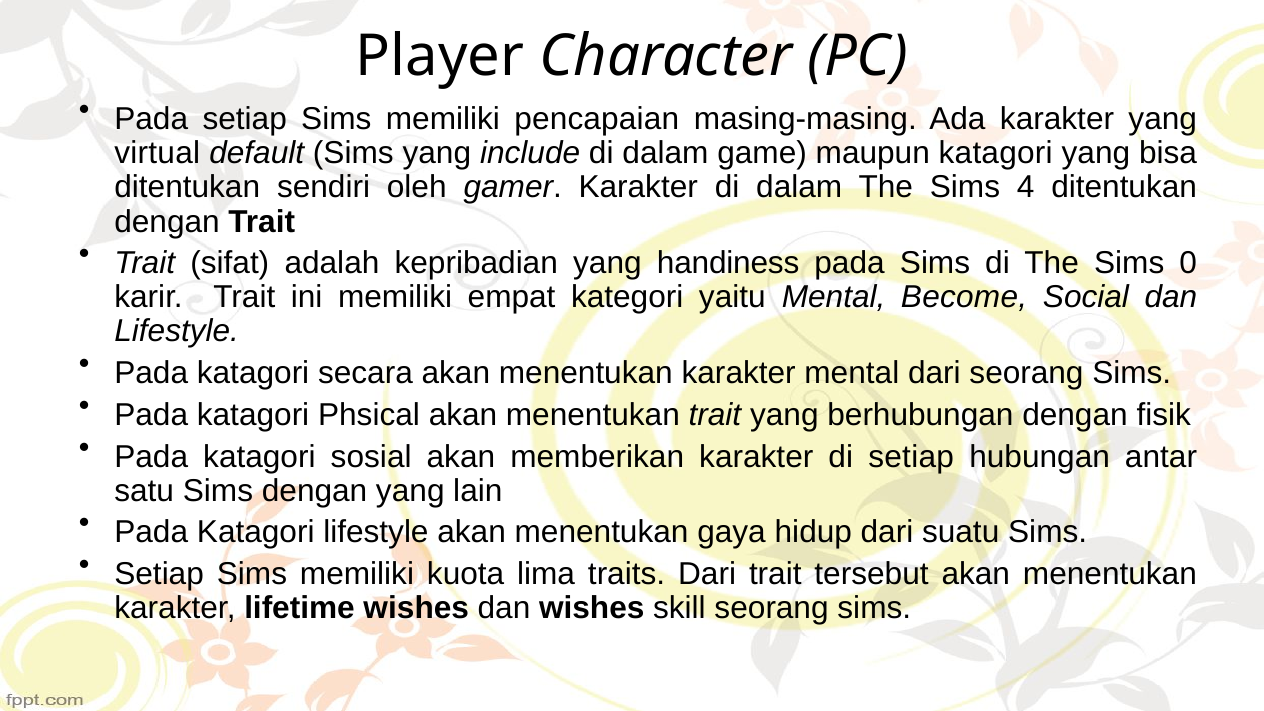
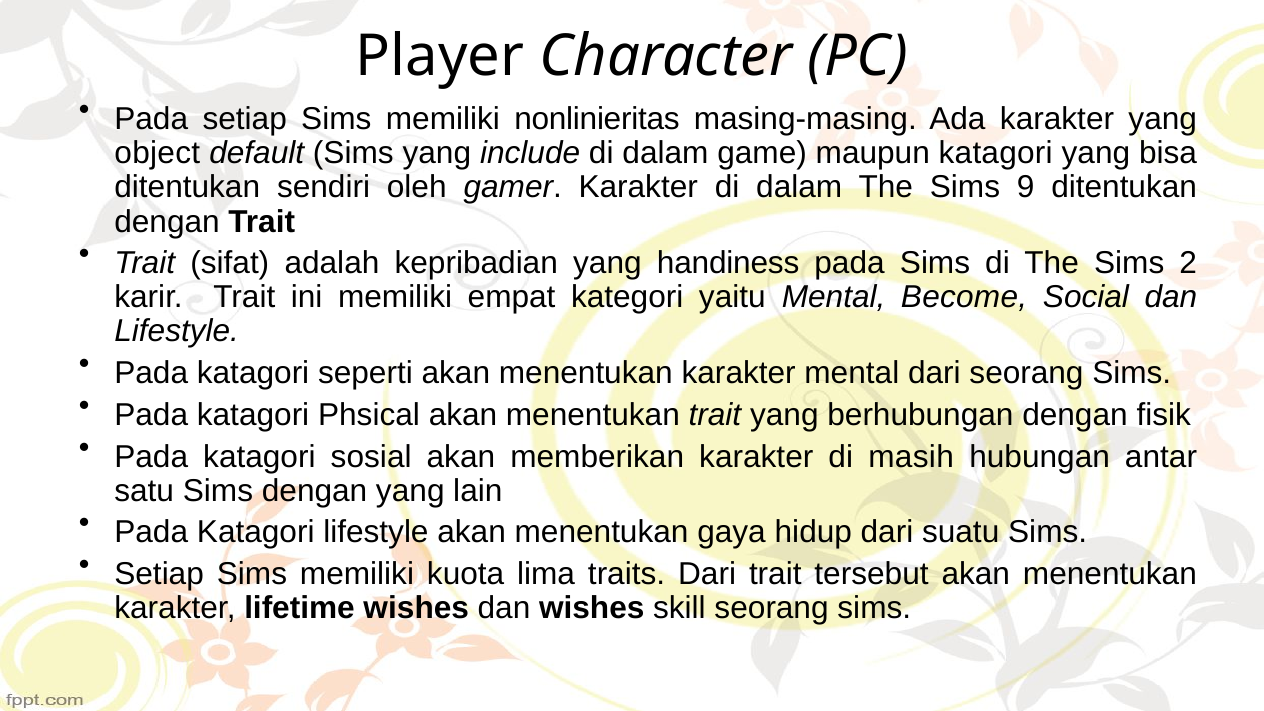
pencapaian: pencapaian -> nonlinieritas (597, 119)
virtual: virtual -> object (157, 153)
4: 4 -> 9 (1026, 188)
0: 0 -> 2 (1188, 263)
secara: secara -> seperti (365, 373)
di setiap: setiap -> masih (911, 457)
